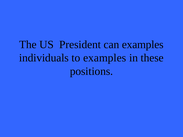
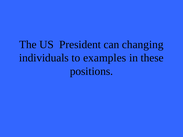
can examples: examples -> changing (143, 45)
